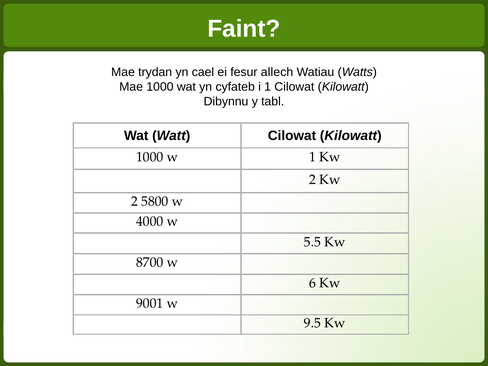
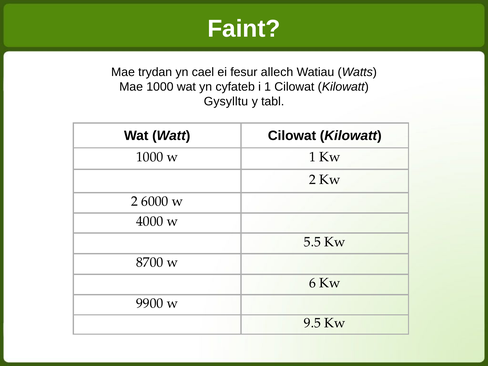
Dibynnu: Dibynnu -> Gysylltu (226, 102)
5800: 5800 -> 6000 (155, 201)
9001: 9001 -> 9900 (150, 303)
